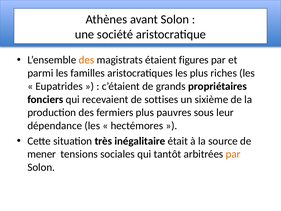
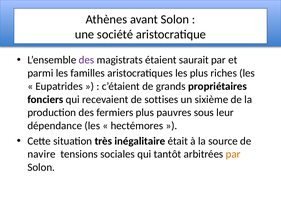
des colour: orange -> purple (87, 60)
figures: figures -> saurait (194, 60)
mener: mener -> navire (41, 154)
